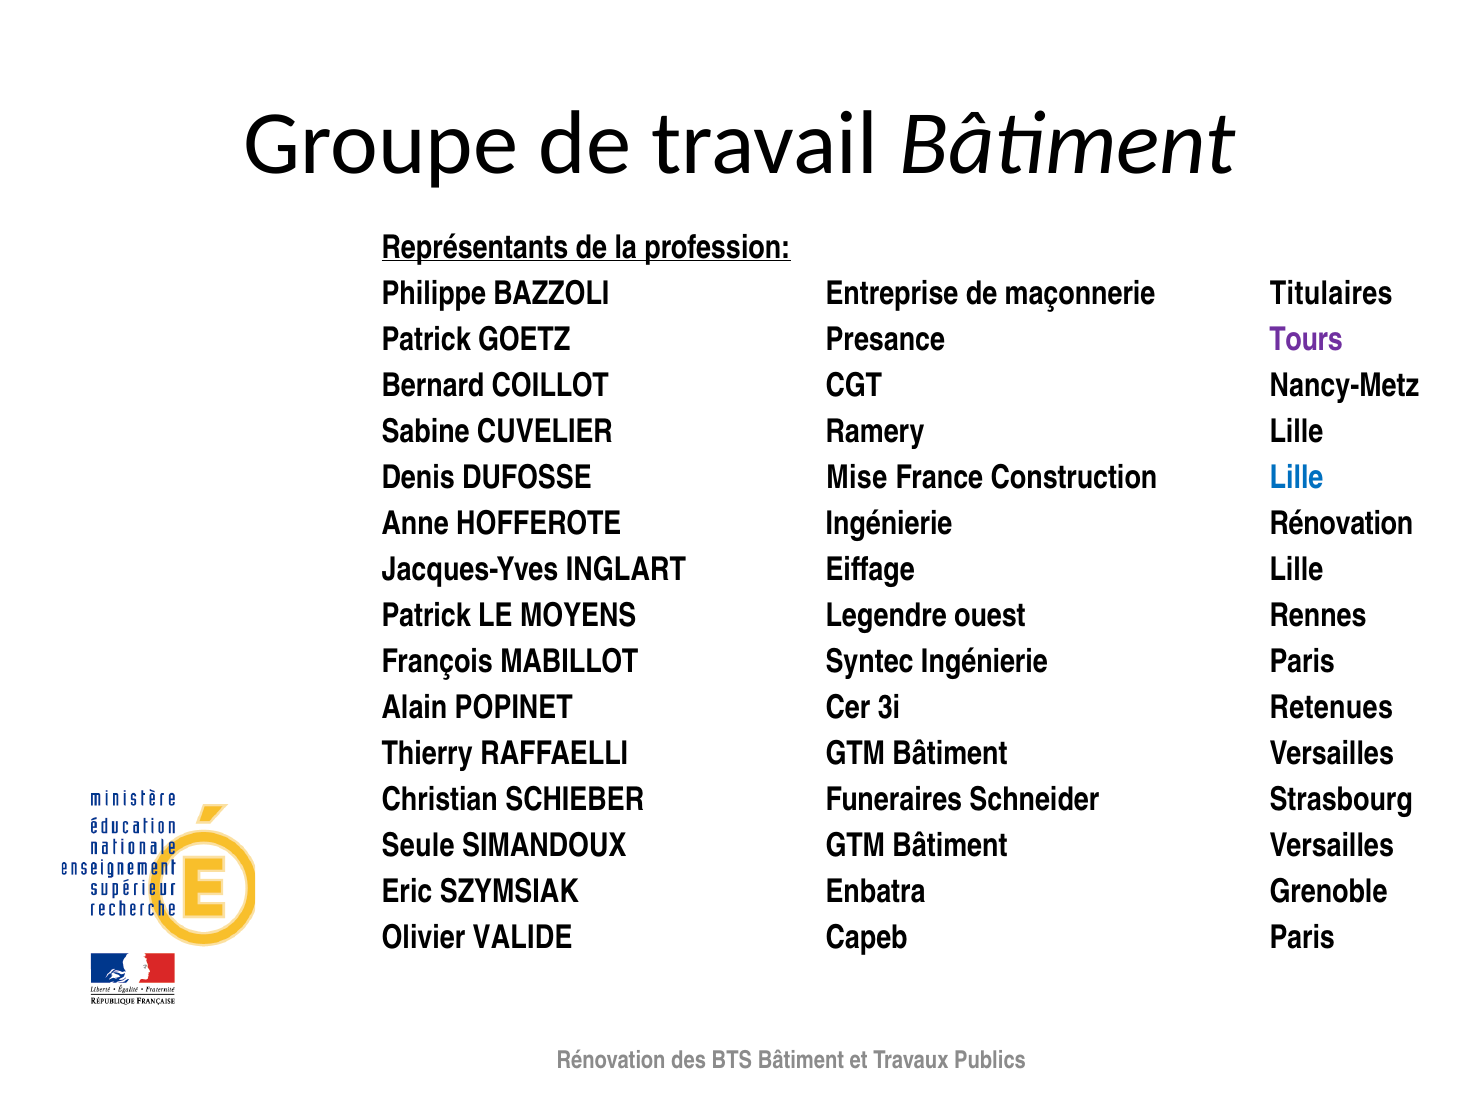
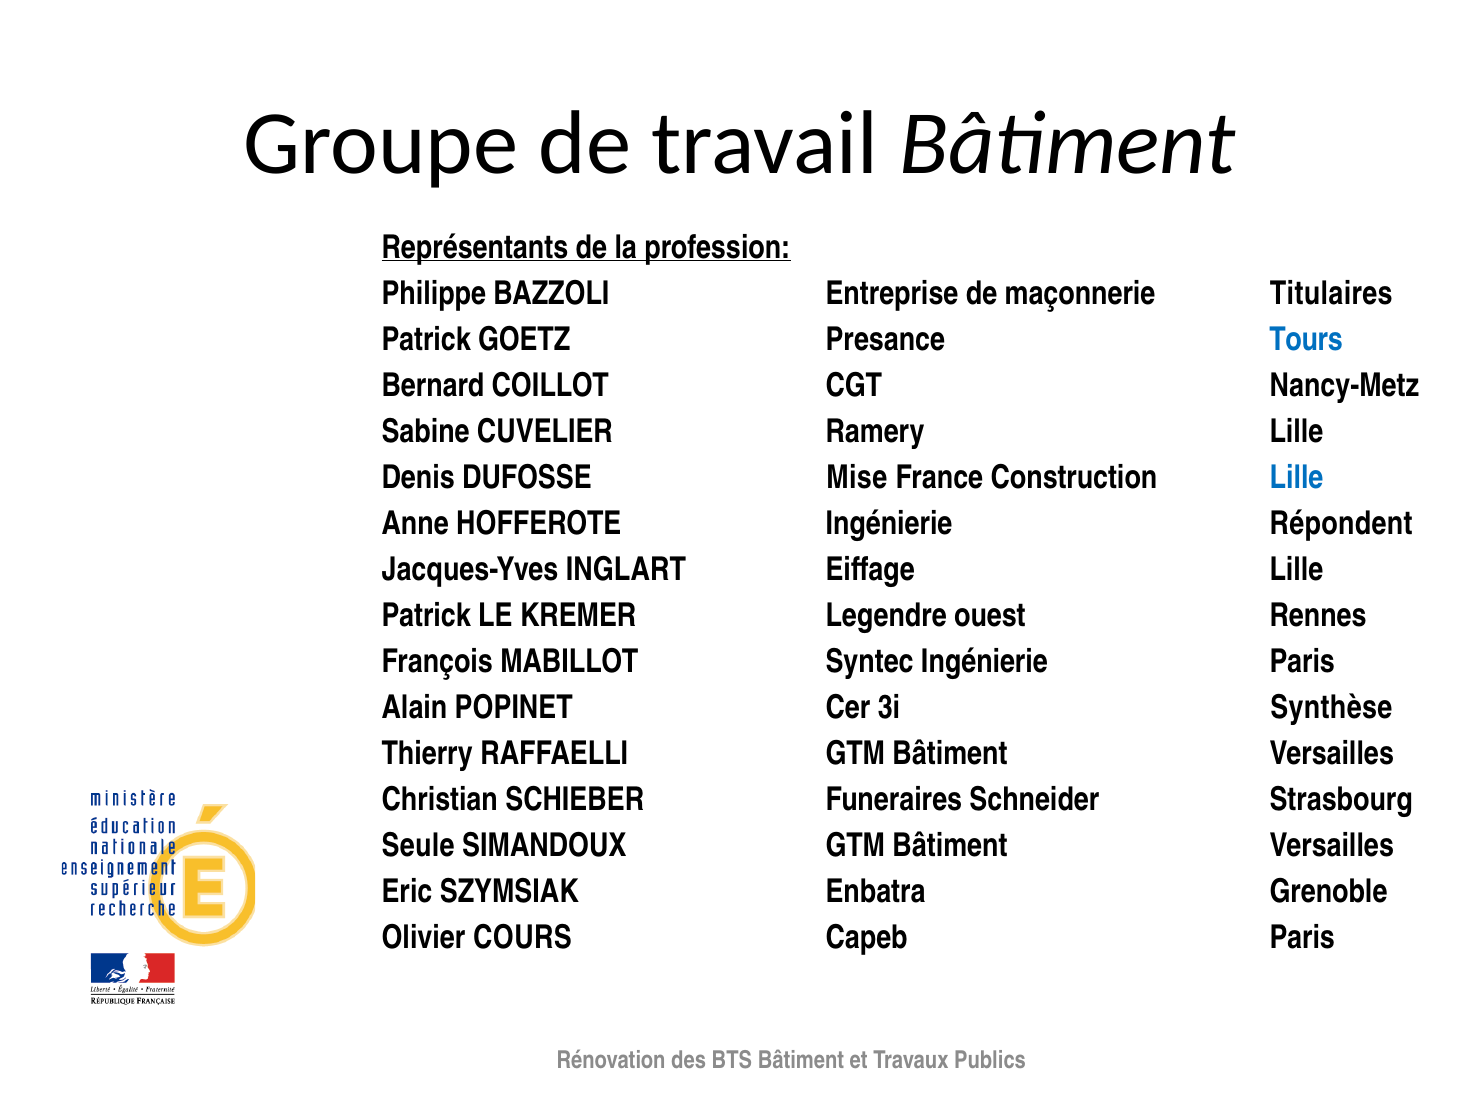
Tours colour: purple -> blue (1306, 339)
Ingénierie Rénovation: Rénovation -> Répondent (1341, 523)
MOYENS: MOYENS -> KREMER (578, 616)
Retenues: Retenues -> Synthèse (1331, 708)
VALIDE: VALIDE -> COURS (523, 938)
